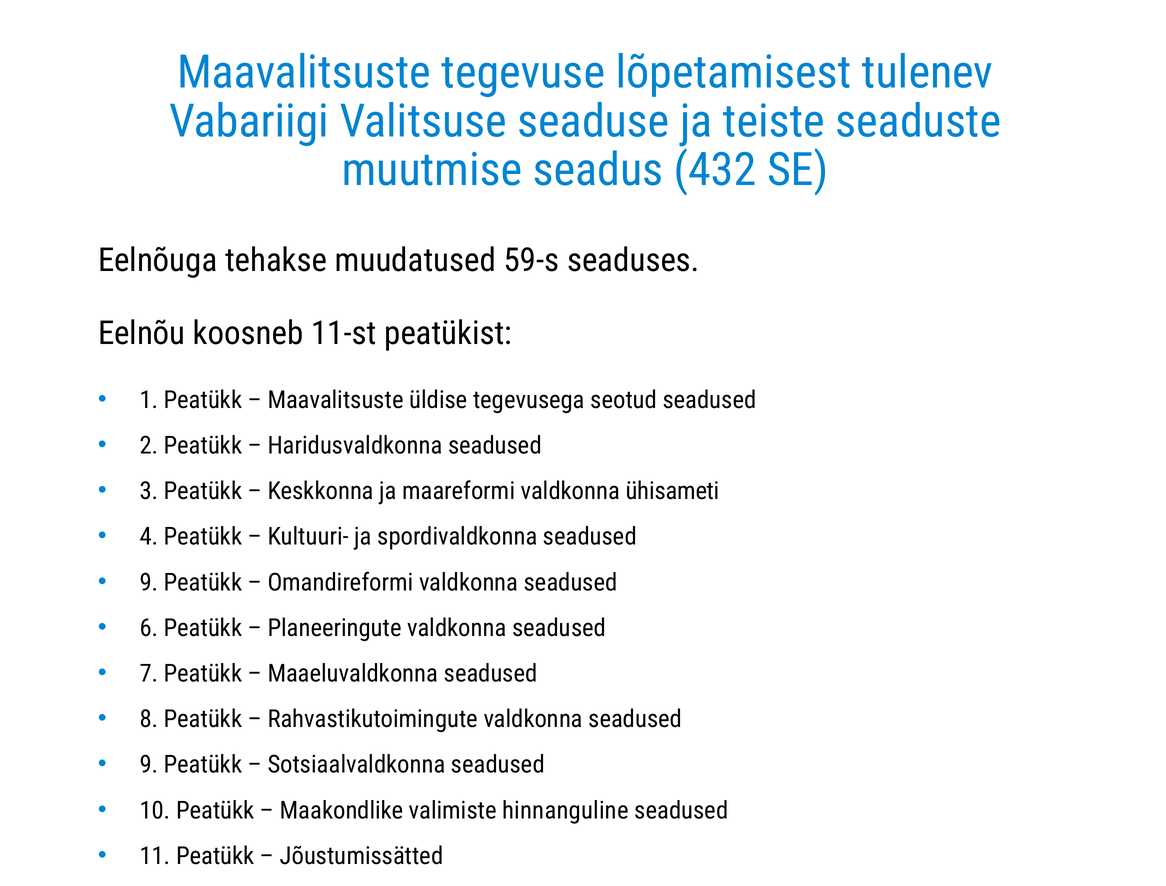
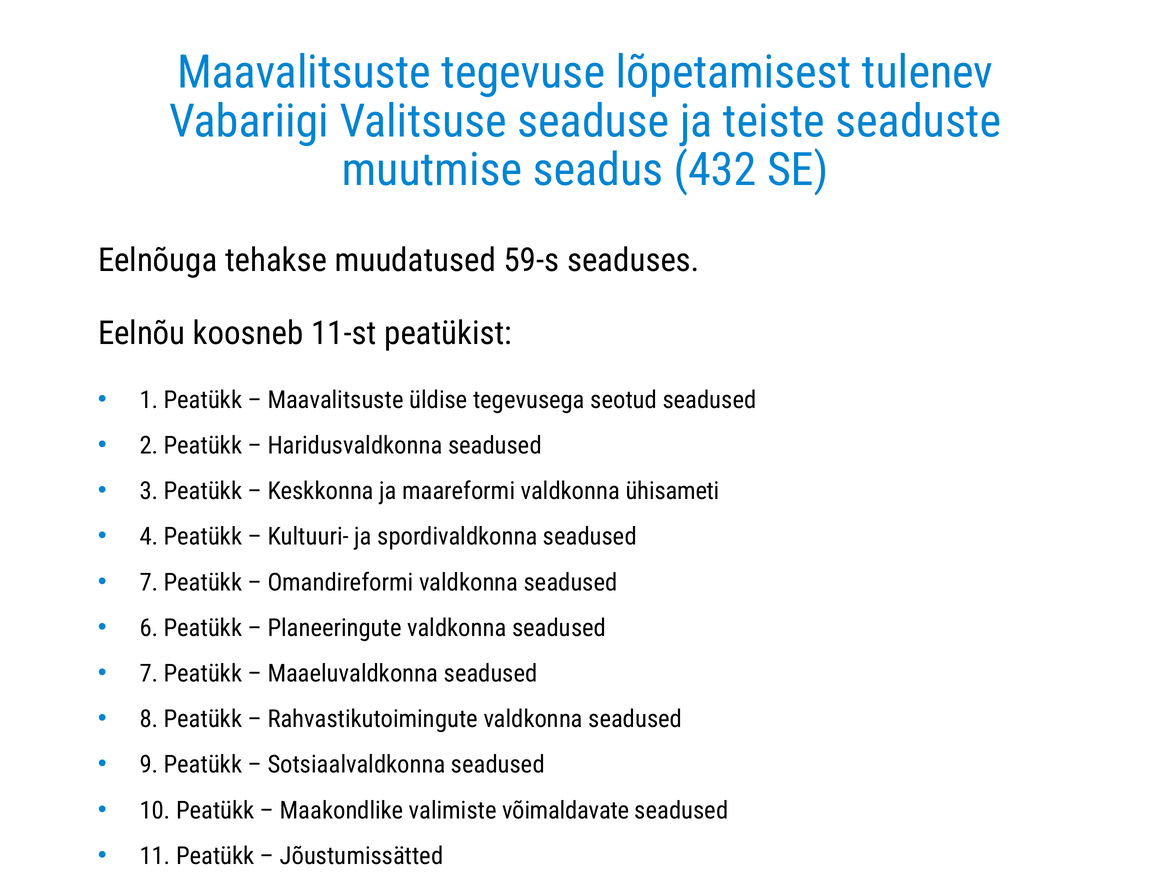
9: 9 -> 7 (149, 583)
hinnanguline: hinnanguline -> võimaldavate (566, 811)
